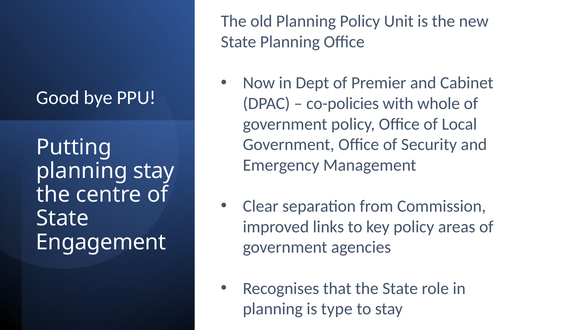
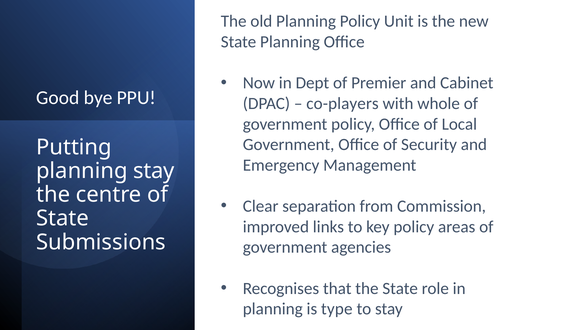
co-policies: co-policies -> co-players (342, 104)
Engagement: Engagement -> Submissions (101, 242)
